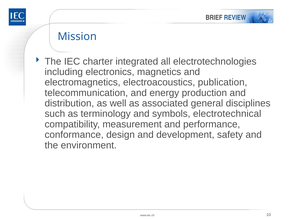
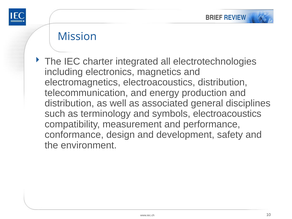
electroacoustics publication: publication -> distribution (223, 82)
symbols electrotechnical: electrotechnical -> electroacoustics (227, 114)
